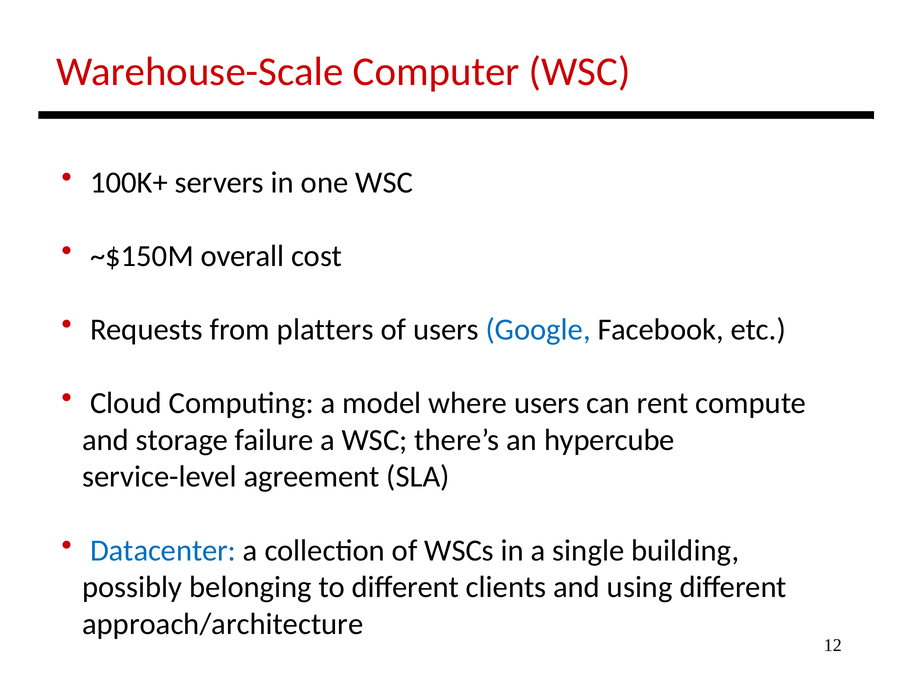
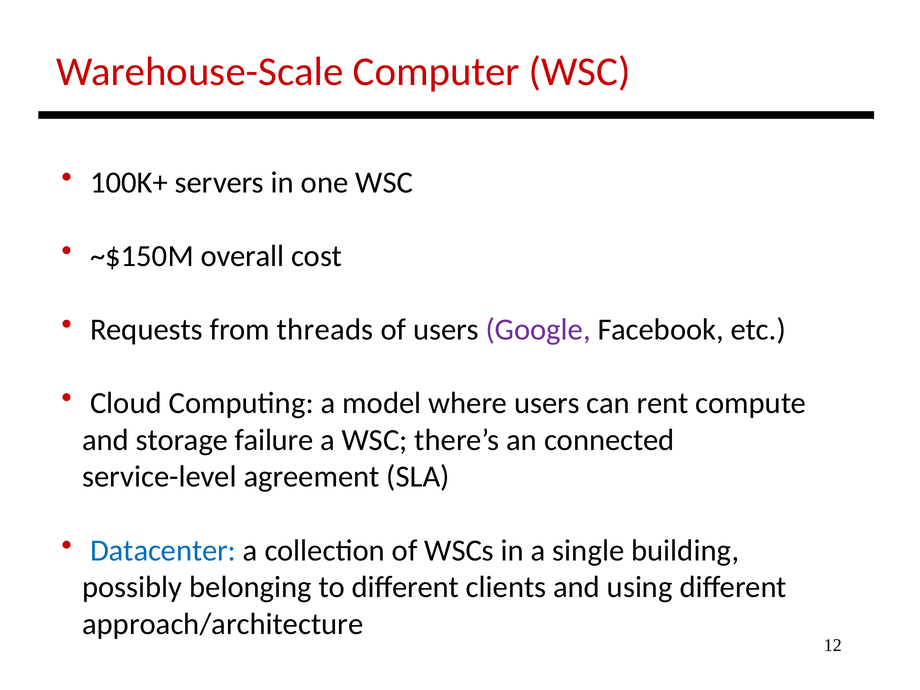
platters: platters -> threads (325, 330)
Google colour: blue -> purple (538, 330)
hypercube: hypercube -> connected (609, 440)
